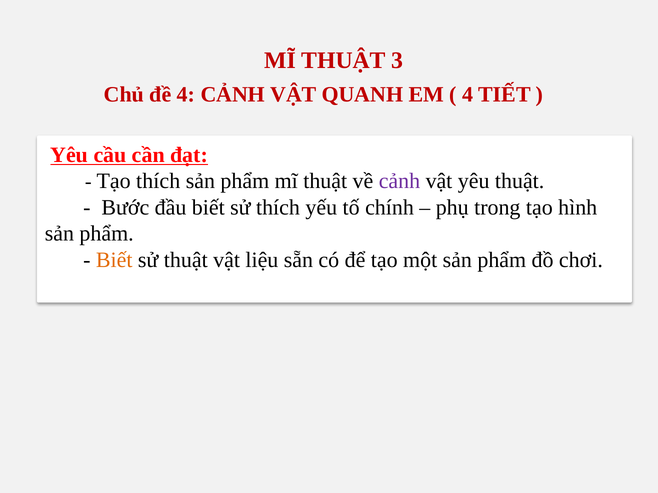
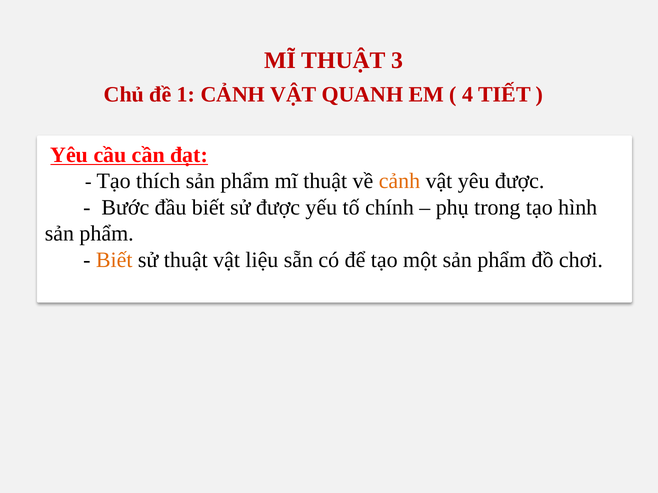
đề 4: 4 -> 1 (186, 95)
cảnh colour: purple -> orange (399, 181)
yêu thuật: thuật -> được (520, 181)
sử thích: thích -> được (278, 208)
